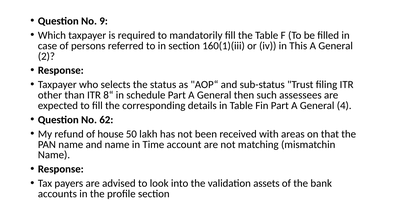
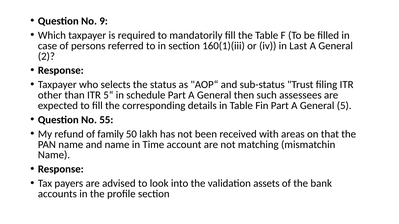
This: This -> Last (298, 46)
8“: 8“ -> 5“ (108, 95)
4: 4 -> 5 (344, 106)
62: 62 -> 55 (106, 120)
house: house -> family (111, 134)
